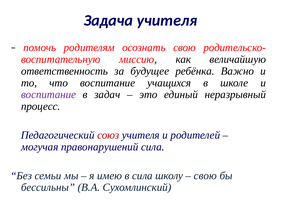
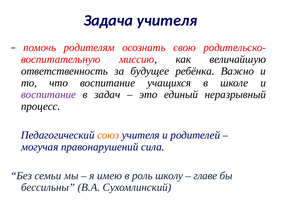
союз colour: red -> orange (108, 136)
в сила: сила -> роль (142, 176)
свою: свою -> главе (205, 176)
